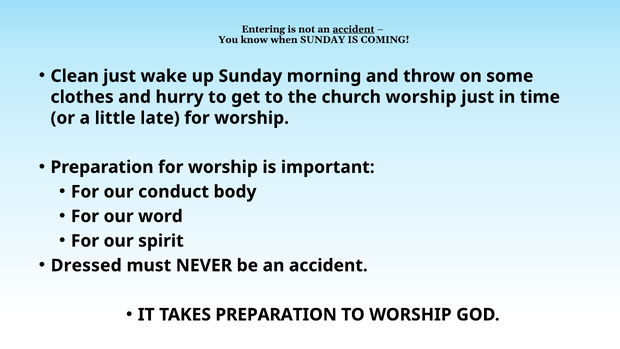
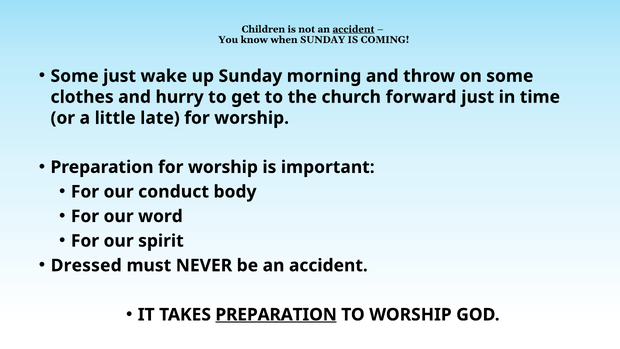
Entering: Entering -> Children (263, 29)
Clean: Clean -> Some (75, 76)
church worship: worship -> forward (421, 97)
PREPARATION underline: none -> present (276, 314)
